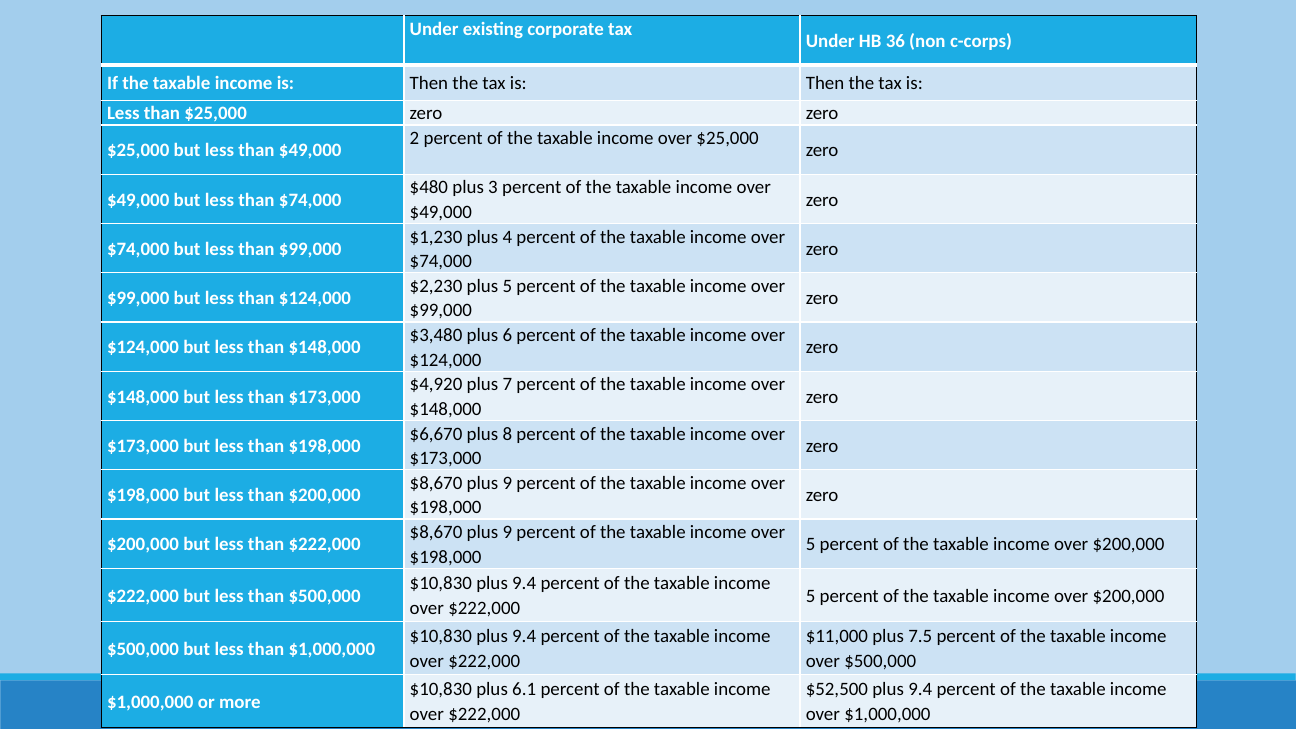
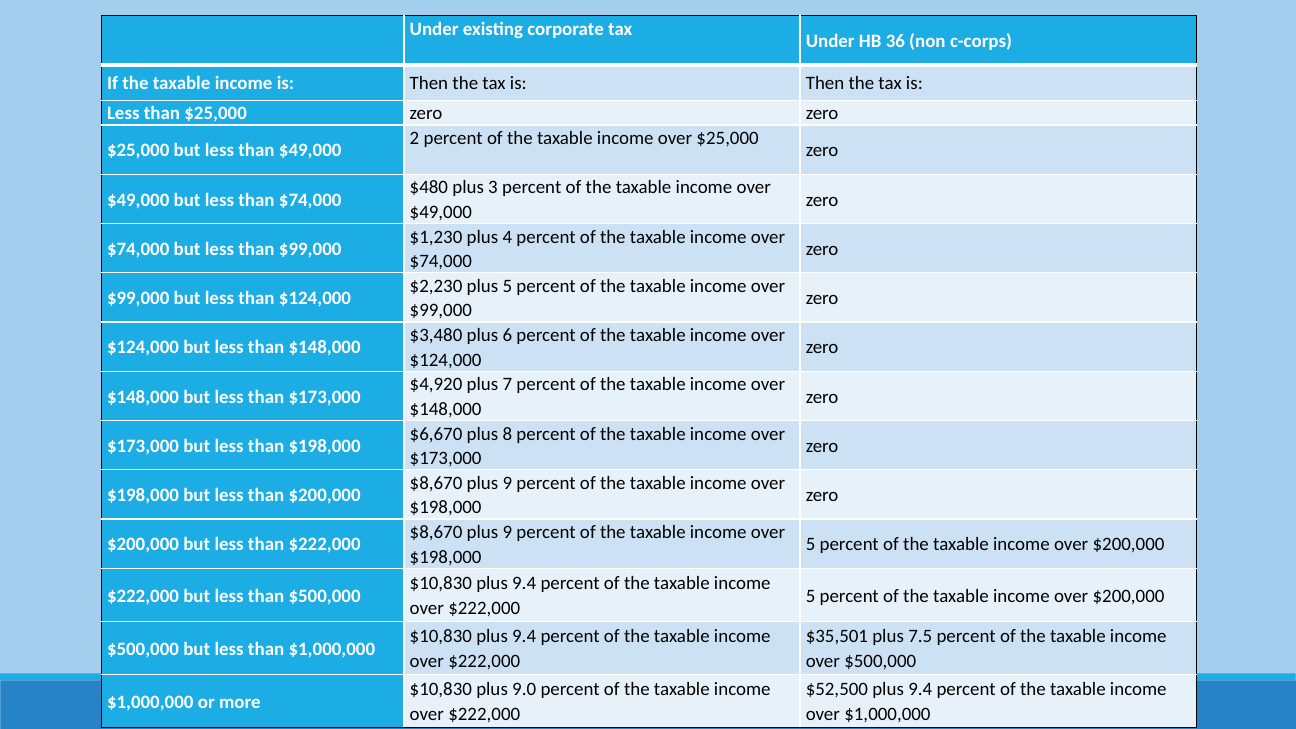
$11,000: $11,000 -> $35,501 (837, 637)
6.1: 6.1 -> 9.0 (524, 690)
